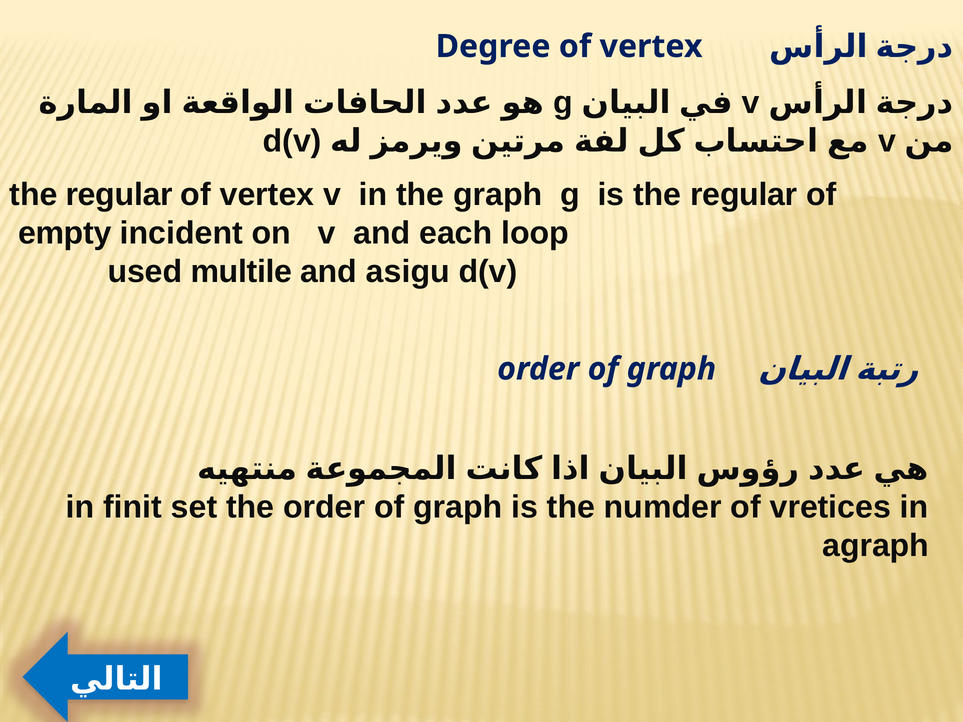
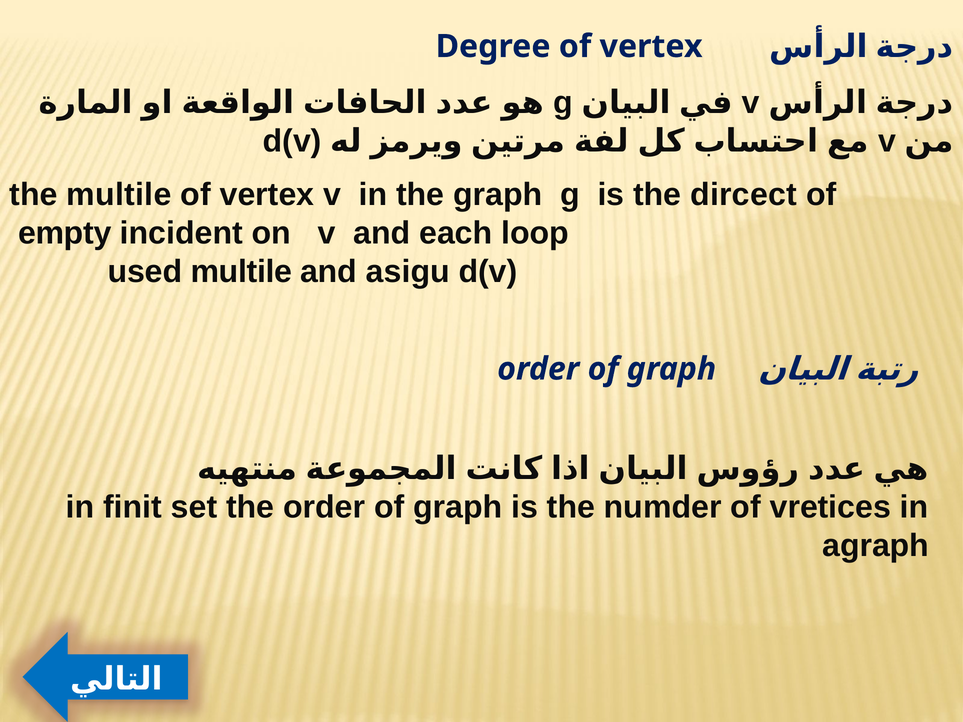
regular: regular -> multile (119, 195)
is the regular: regular -> dircect (744, 195)
